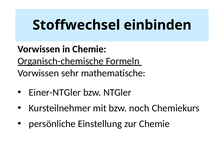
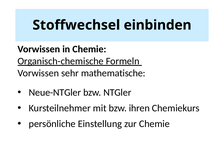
Einer-NTGler: Einer-NTGler -> Neue-NTGler (55, 93)
noch: noch -> ihren (139, 108)
